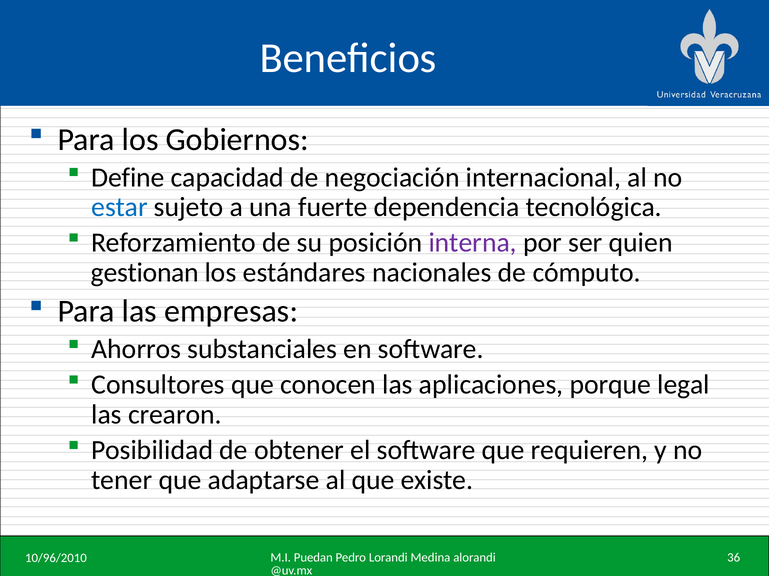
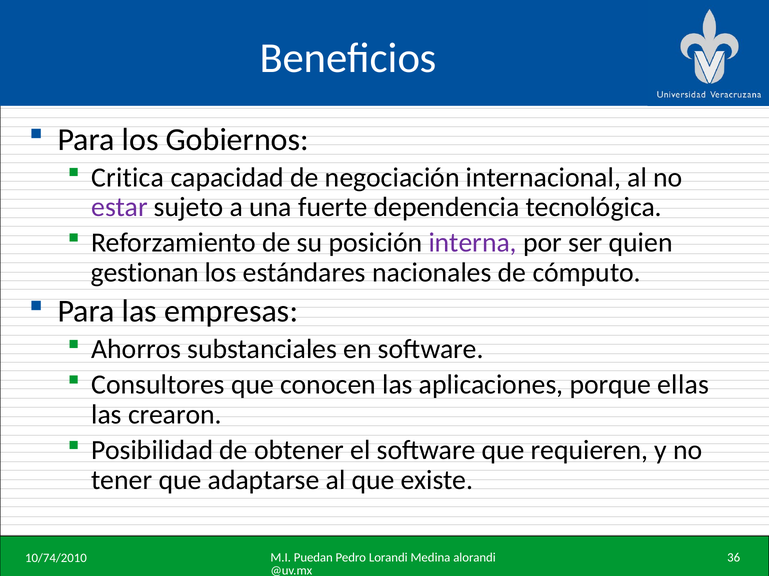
Define: Define -> Critica (128, 178)
estar colour: blue -> purple (120, 208)
legal: legal -> ellas (683, 385)
10/96/2010: 10/96/2010 -> 10/74/2010 (56, 559)
